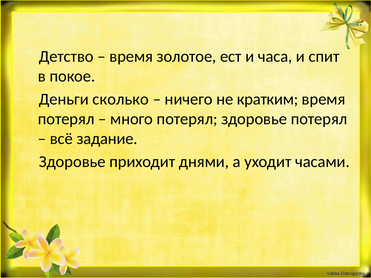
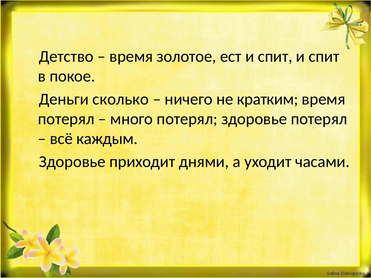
ест и часа: часа -> спит (275, 56)
задание: задание -> каждым (107, 139)
